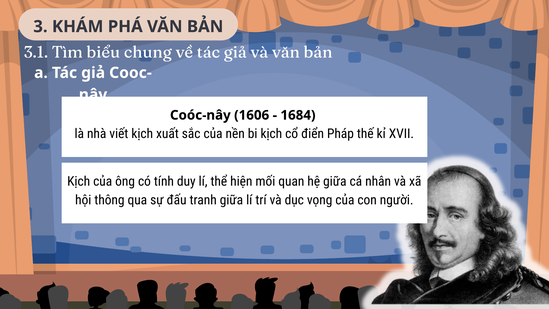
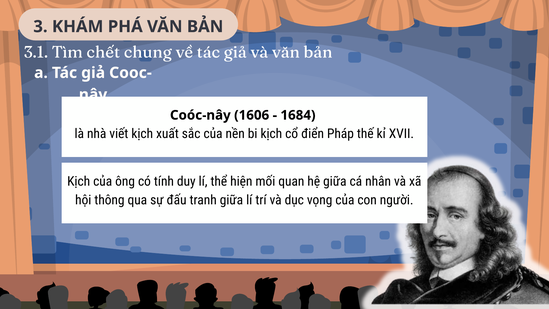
biểu: biểu -> chết (103, 52)
